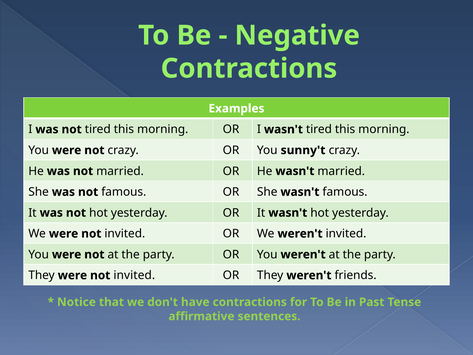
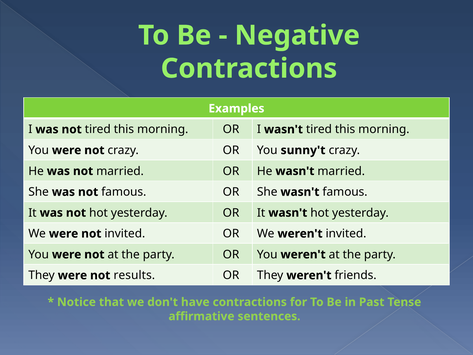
They were not invited: invited -> results (134, 275)
